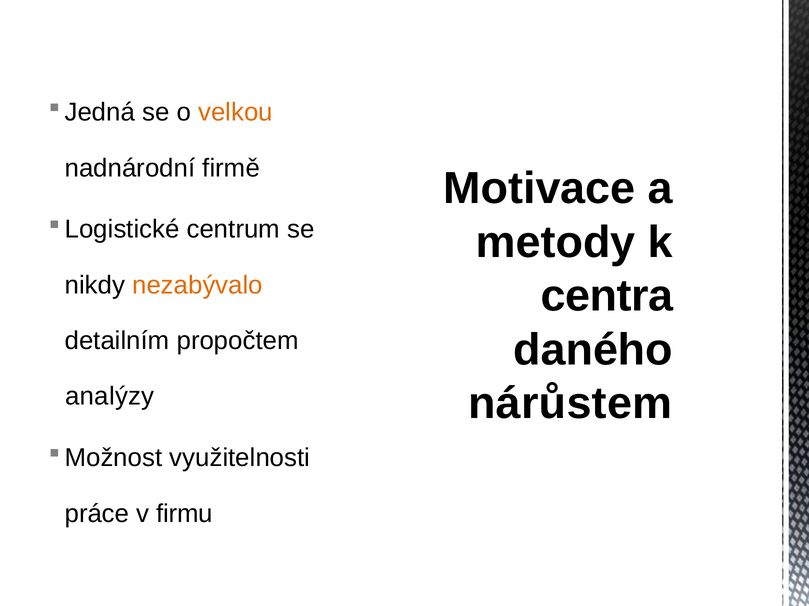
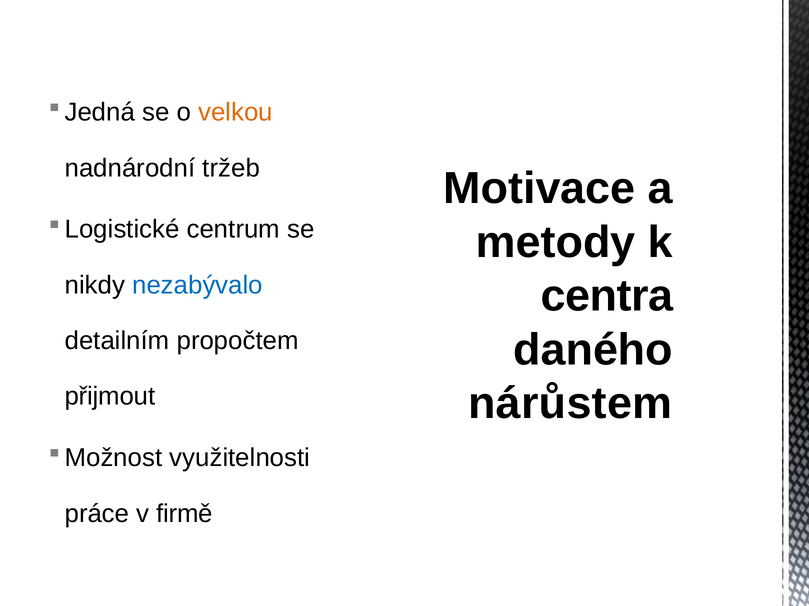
firmě: firmě -> tržeb (231, 168)
nezabývalo colour: orange -> blue (197, 285)
analýzy: analýzy -> přijmout (110, 397)
firmu: firmu -> firmě (185, 514)
